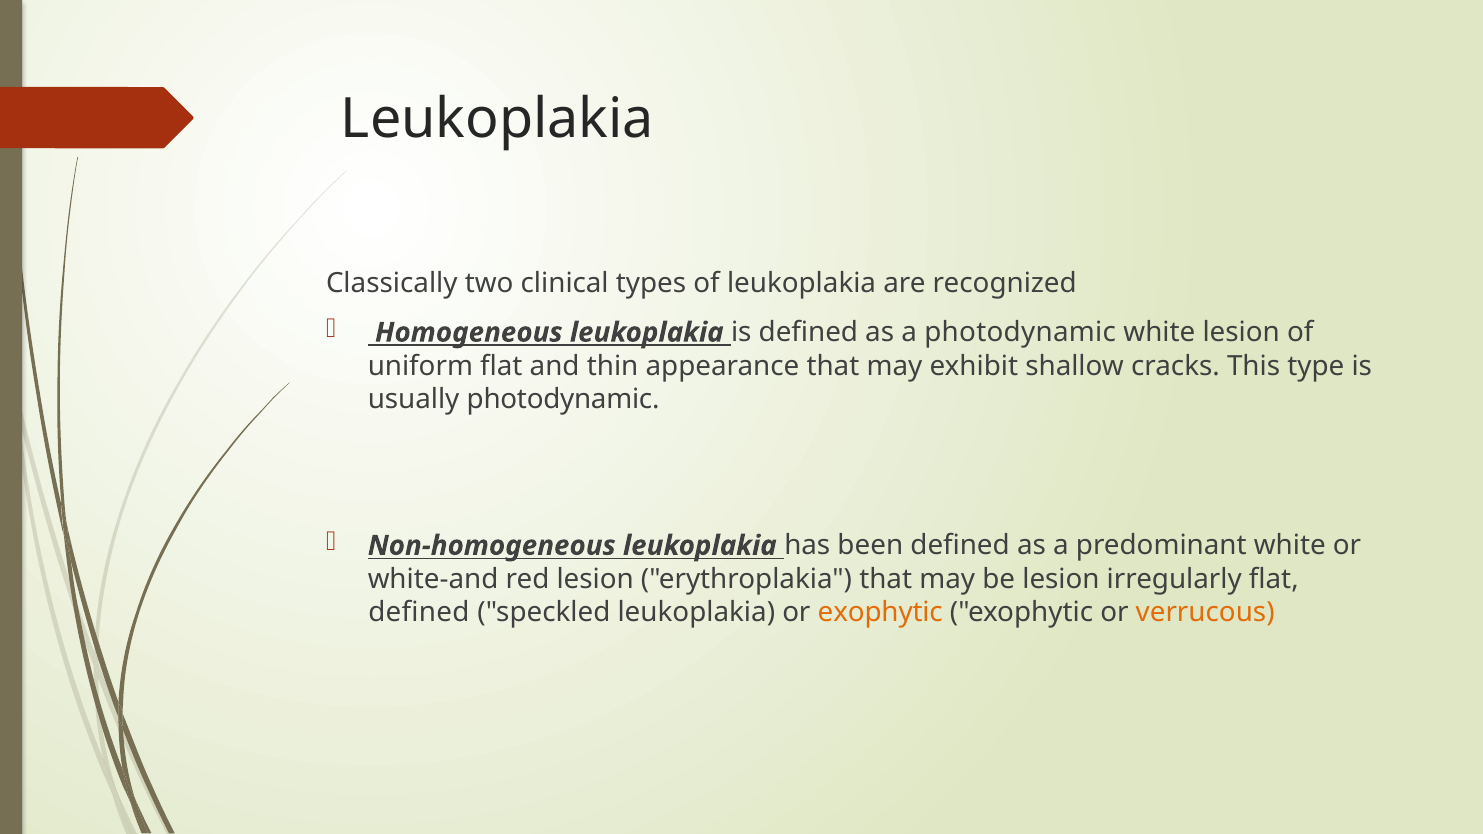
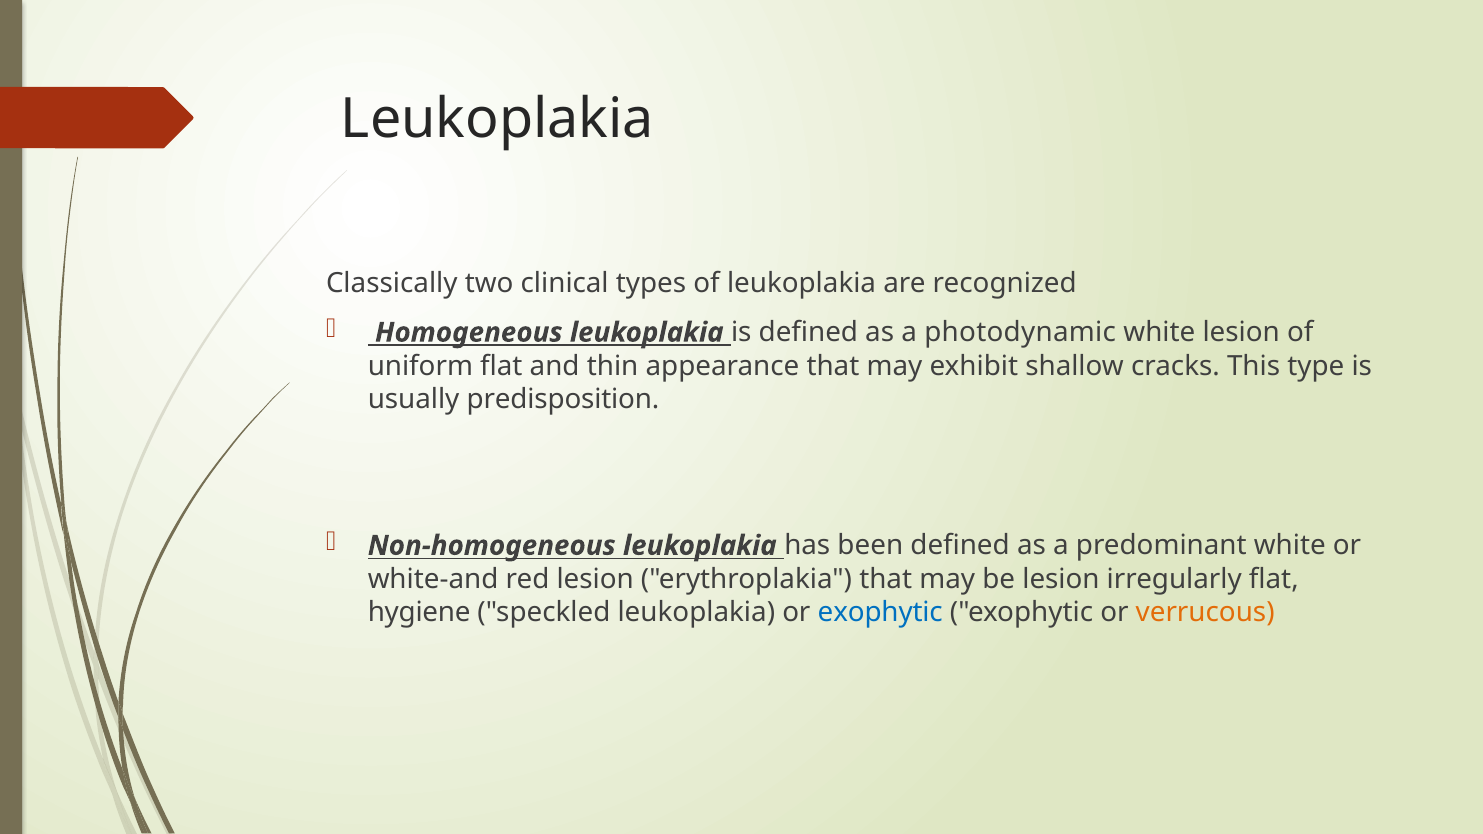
usually photodynamic: photodynamic -> predisposition (563, 399)
defined: defined -> hygiene (419, 612)
exophytic colour: orange -> blue (880, 612)
